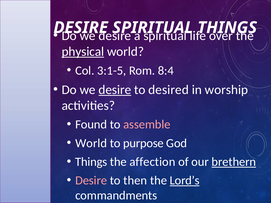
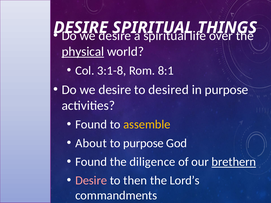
3:1-5: 3:1-5 -> 3:1-8 (112, 71)
8:4: 8:4 -> 8:1 (166, 71)
desire underline: present -> none (115, 90)
in worship: worship -> purpose (227, 90)
assemble colour: pink -> yellow (147, 125)
World: World -> About (91, 143)
Things: Things -> Found (91, 162)
affection: affection -> diligence (152, 162)
Lord’s underline: present -> none (185, 181)
